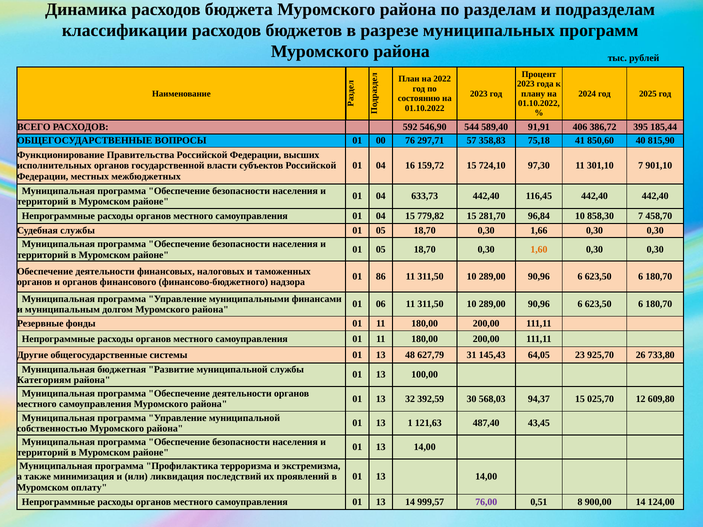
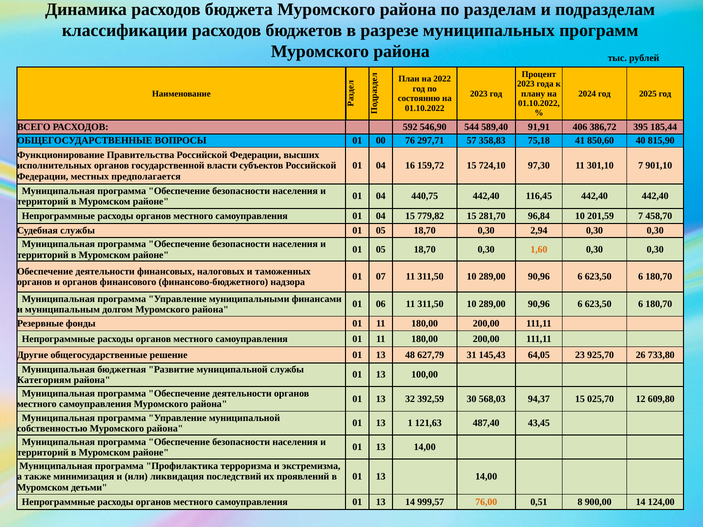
межбюджетных: межбюджетных -> предполагается (146, 177)
633,73: 633,73 -> 440,75 (425, 196)
858,30: 858,30 -> 201,59 (601, 216)
1,66: 1,66 -> 2,94 (539, 231)
86: 86 -> 07 (381, 277)
системы: системы -> решение (169, 355)
оплату: оплату -> детьми (89, 488)
76,00 colour: purple -> orange (486, 502)
